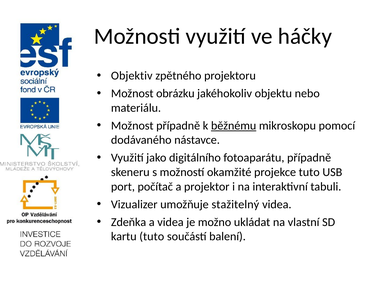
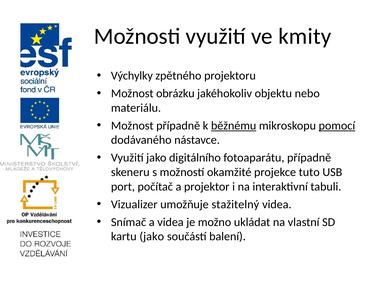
háčky: háčky -> kmity (305, 36)
Objektiv: Objektiv -> Výchylky (132, 76)
pomocí underline: none -> present (337, 126)
Zdeňka: Zdeňka -> Snímač (129, 223)
kartu tuto: tuto -> jako (152, 237)
